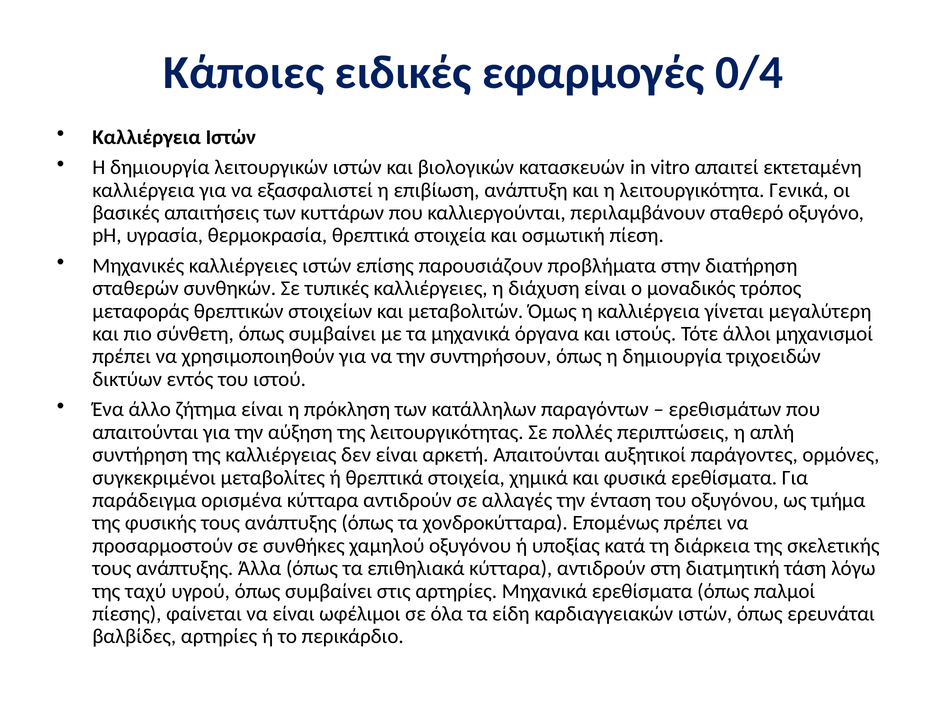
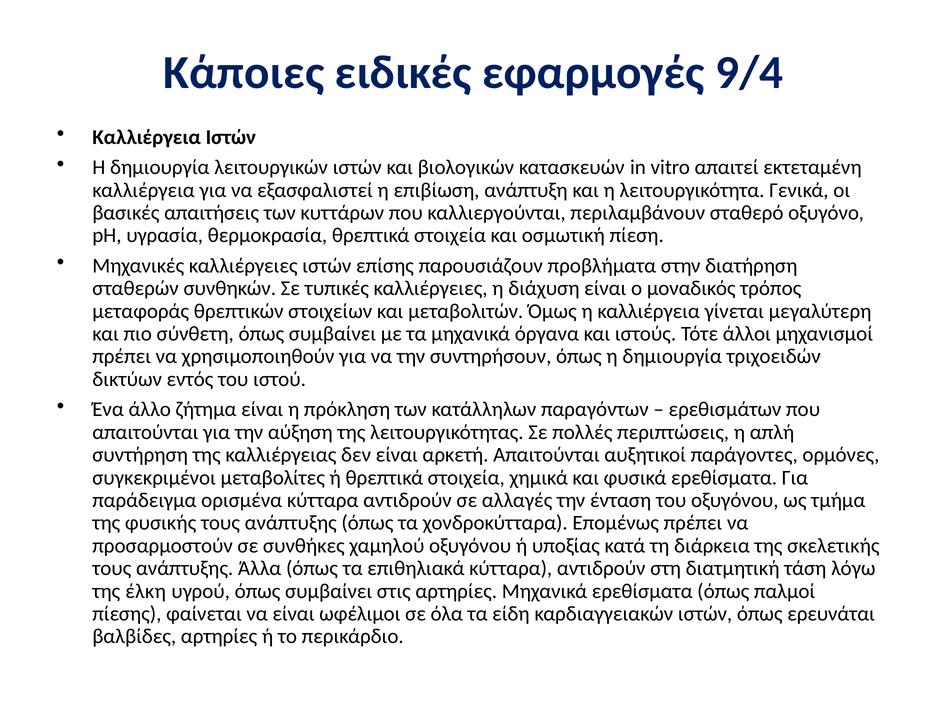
0/4: 0/4 -> 9/4 (749, 73)
ταχύ: ταχύ -> έλκη (146, 591)
